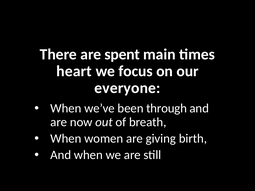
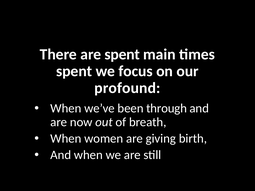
heart: heart -> spent (74, 71)
everyone: everyone -> profound (127, 88)
